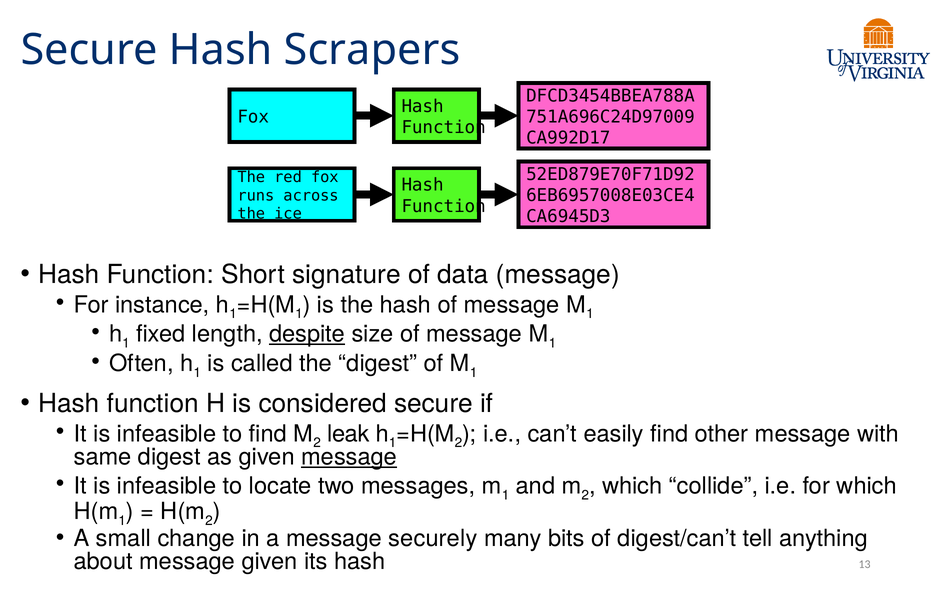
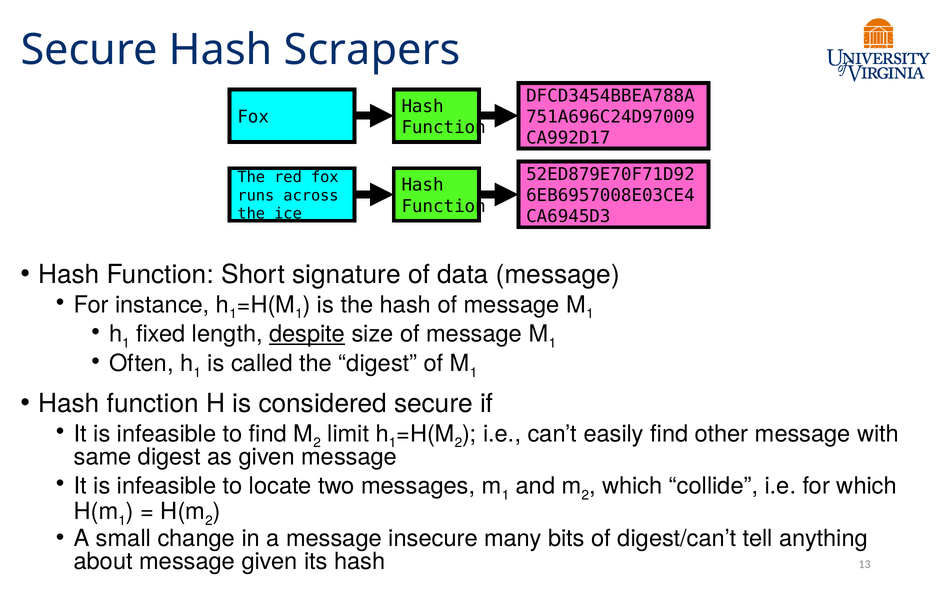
leak: leak -> limit (348, 433)
message underline: present -> none (349, 457)
securely: securely -> insecure (433, 538)
